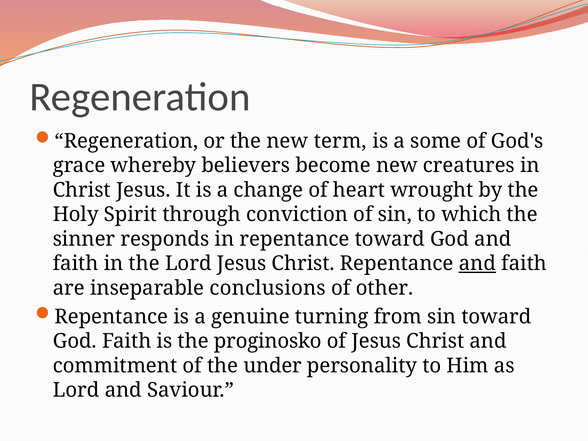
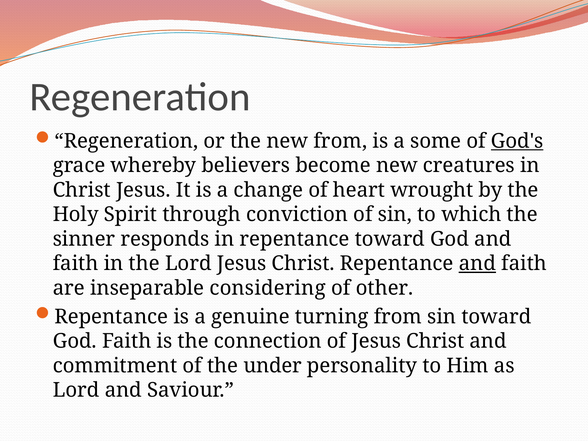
new term: term -> from (340, 141)
God's underline: none -> present (517, 141)
conclusions: conclusions -> considering (268, 288)
proginosko: proginosko -> connection (268, 341)
